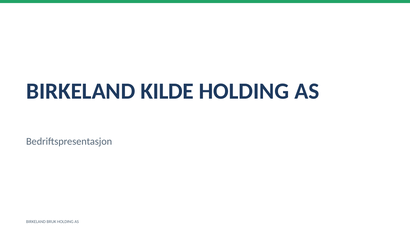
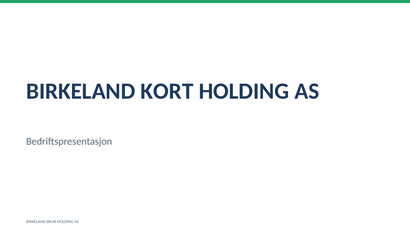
KILDE: KILDE -> KORT (167, 91)
